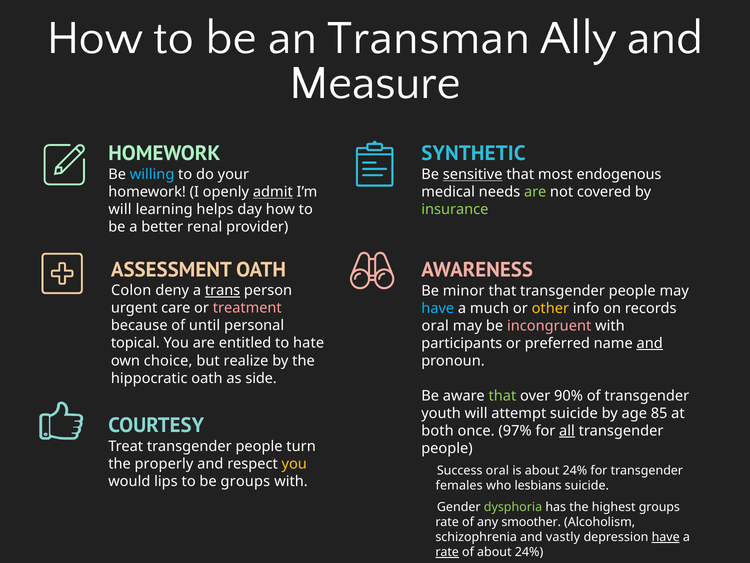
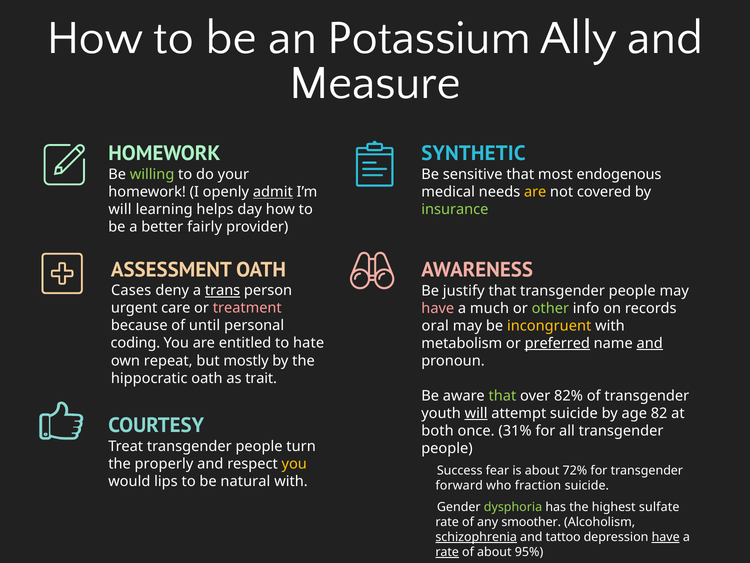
Transman: Transman -> Potassium (429, 38)
willing colour: light blue -> light green (152, 174)
sensitive underline: present -> none (473, 174)
are colour: light green -> yellow (535, 192)
renal: renal -> fairly (205, 227)
Colon: Colon -> Cases (131, 290)
minor: minor -> justify (464, 290)
have colour: light blue -> pink (438, 308)
other colour: yellow -> light green (550, 308)
incongruent colour: pink -> yellow (549, 325)
topical: topical -> coding (135, 343)
participants: participants -> metabolism (462, 343)
preferred underline: none -> present (557, 343)
choice: choice -> repeat (168, 360)
realize: realize -> mostly (246, 360)
side: side -> trait (261, 378)
90%: 90% -> 82% (569, 395)
will underline: none -> present (476, 413)
85: 85 -> 82 (659, 413)
97%: 97% -> 31% (515, 431)
all underline: present -> none (567, 431)
oral: oral -> fear (497, 470)
is about 24%: 24% -> 72% (575, 470)
be groups: groups -> natural (245, 481)
females: females -> forward (459, 485)
lesbians: lesbians -> fraction (538, 485)
highest groups: groups -> sulfate (659, 507)
schizophrenia underline: none -> present (476, 537)
vastly: vastly -> tattoo (563, 537)
of about 24%: 24% -> 95% (529, 552)
